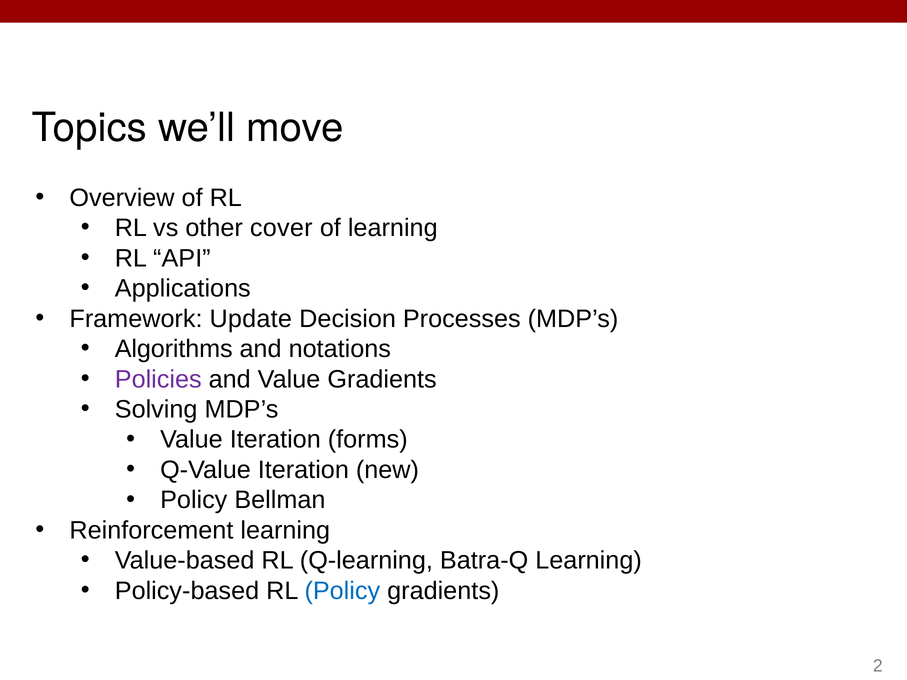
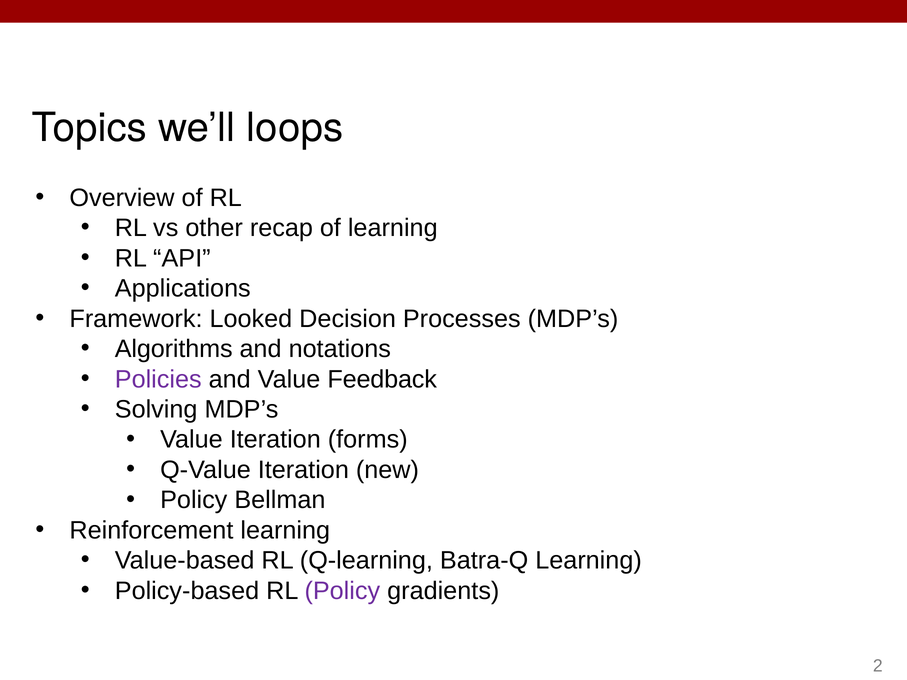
move: move -> loops (295, 128)
cover: cover -> recap (281, 228)
Update: Update -> Looked (251, 319)
Value Gradients: Gradients -> Feedback (382, 379)
Policy colour: blue -> purple (342, 591)
